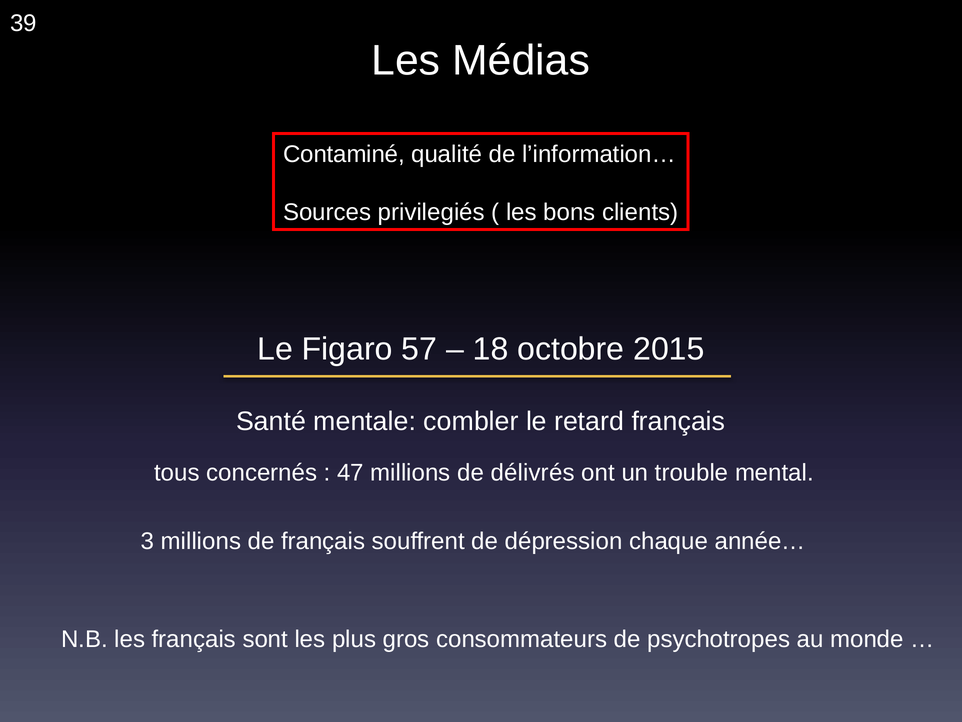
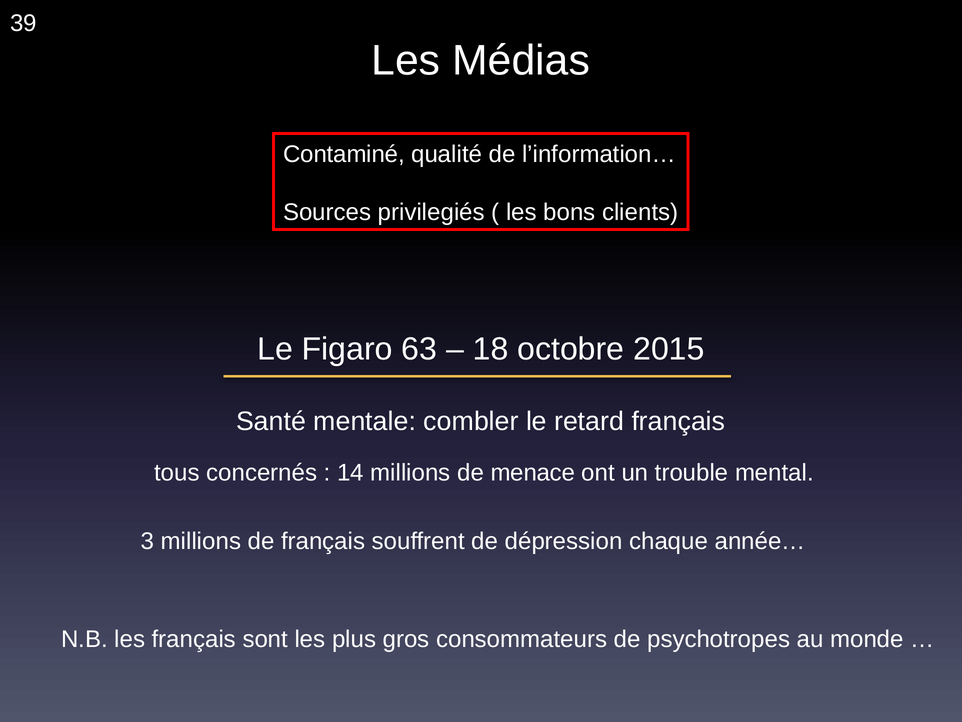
57: 57 -> 63 (419, 349)
47: 47 -> 14 (350, 472)
délivrés: délivrés -> menace (533, 472)
